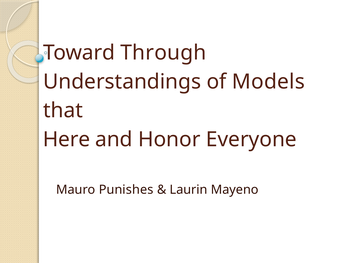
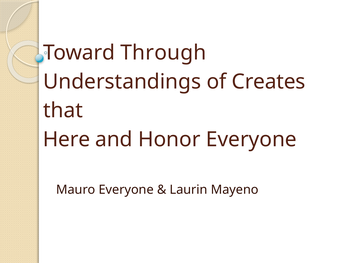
Models: Models -> Creates (269, 82)
Mauro Punishes: Punishes -> Everyone (126, 190)
